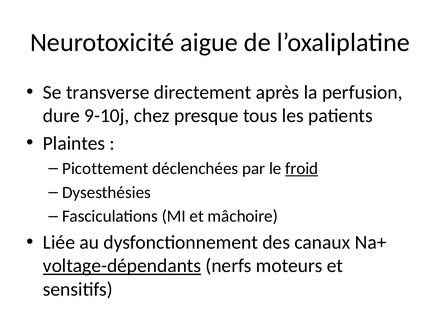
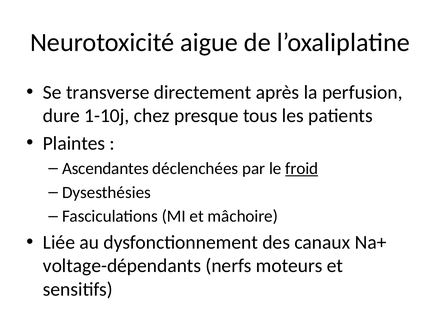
9-10j: 9-10j -> 1-10j (107, 116)
Picottement: Picottement -> Ascendantes (105, 168)
voltage-dépendants underline: present -> none (122, 266)
